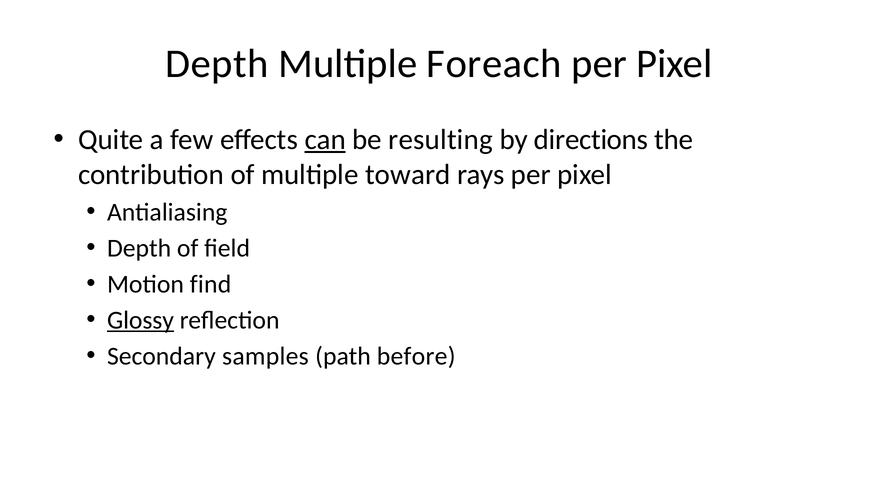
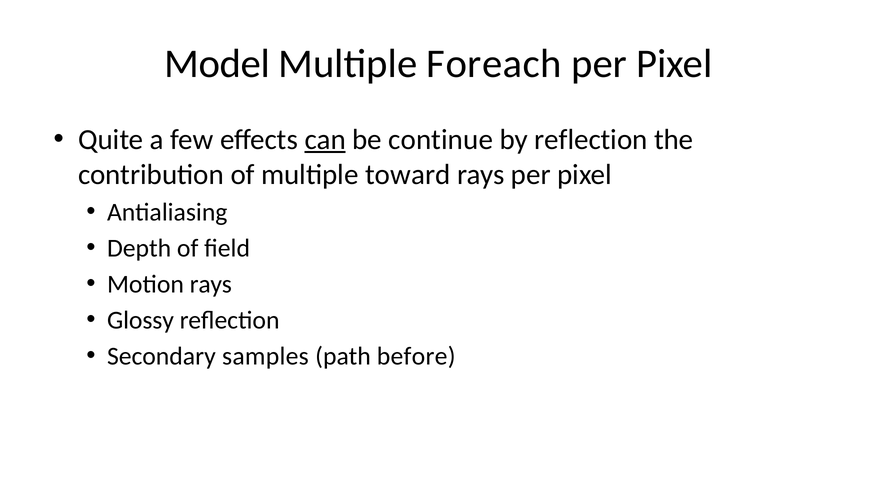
Depth: Depth -> Model (217, 64)
resulting: resulting -> continue (441, 140)
by directions: directions -> reflection (591, 140)
Motion find: find -> rays (211, 284)
Glossy underline: present -> none (140, 320)
